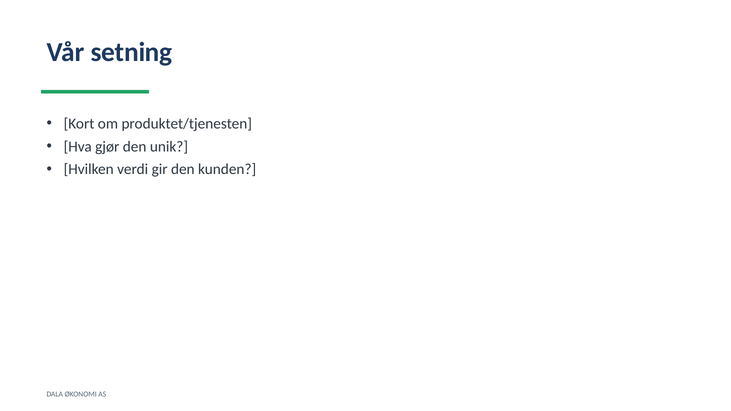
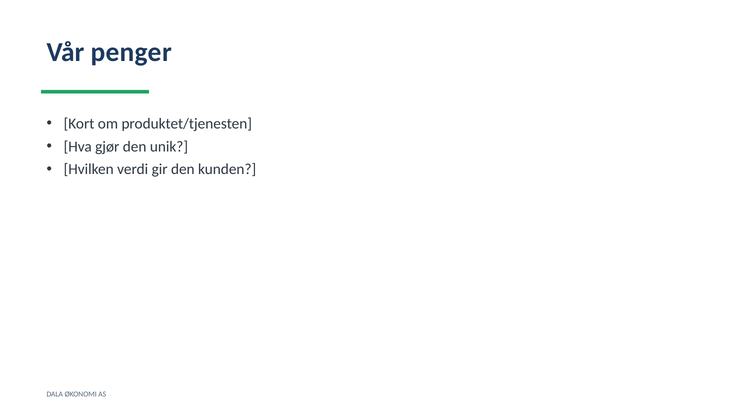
setning: setning -> penger (131, 52)
